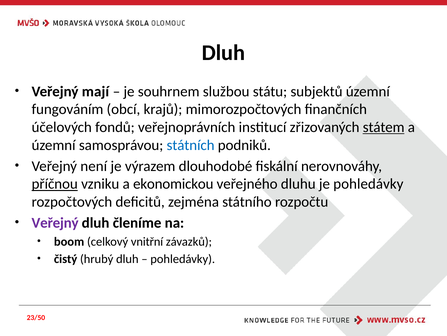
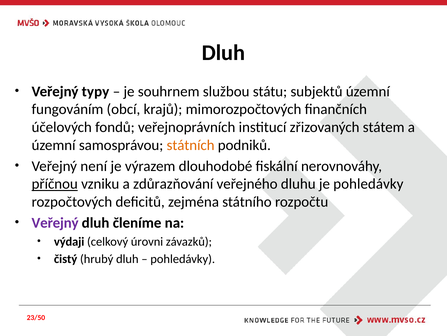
mají: mají -> typy (95, 91)
státem underline: present -> none (384, 127)
státních colour: blue -> orange (191, 145)
ekonomickou: ekonomickou -> zdůrazňování (173, 184)
boom: boom -> výdaji (69, 241)
vnitřní: vnitřní -> úrovni (147, 241)
